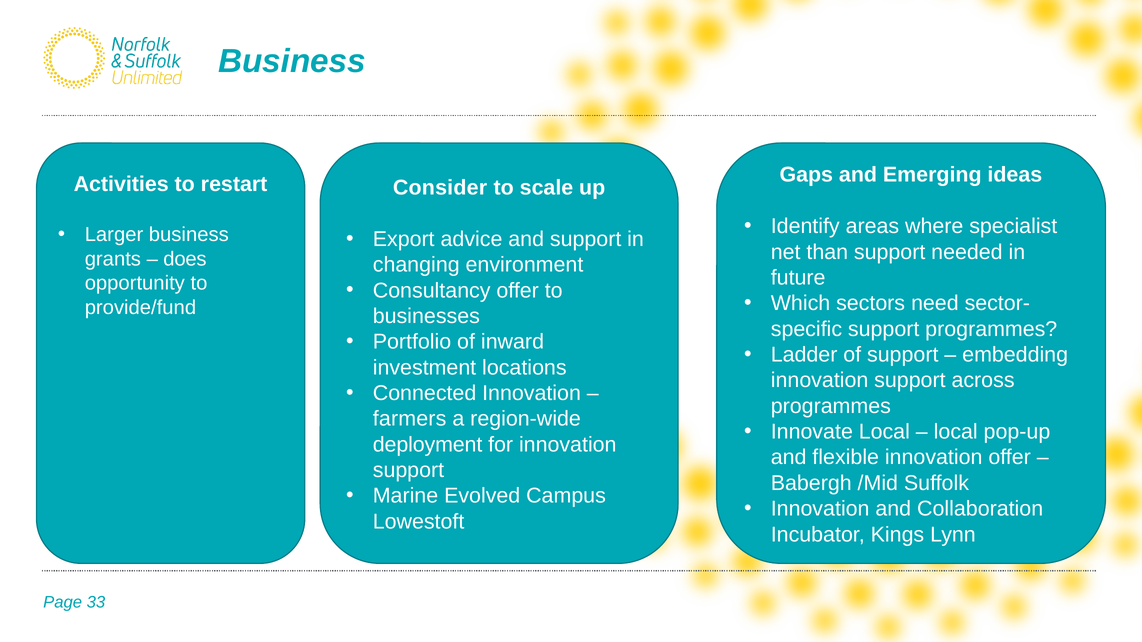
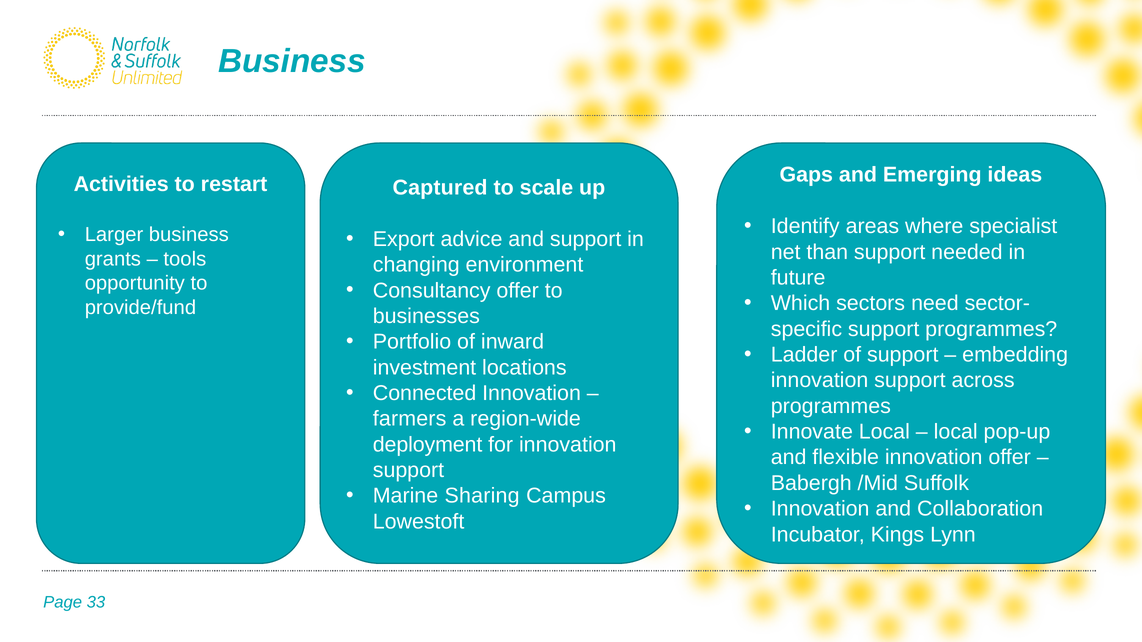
Consider: Consider -> Captured (440, 188)
does: does -> tools (185, 259)
Evolved: Evolved -> Sharing (482, 496)
